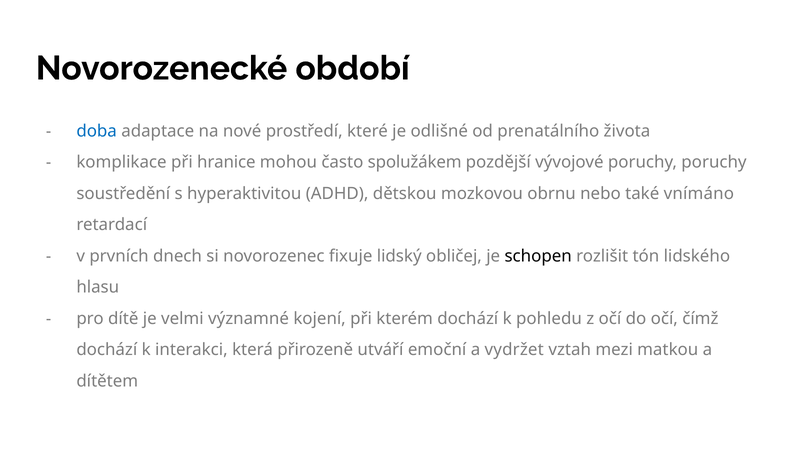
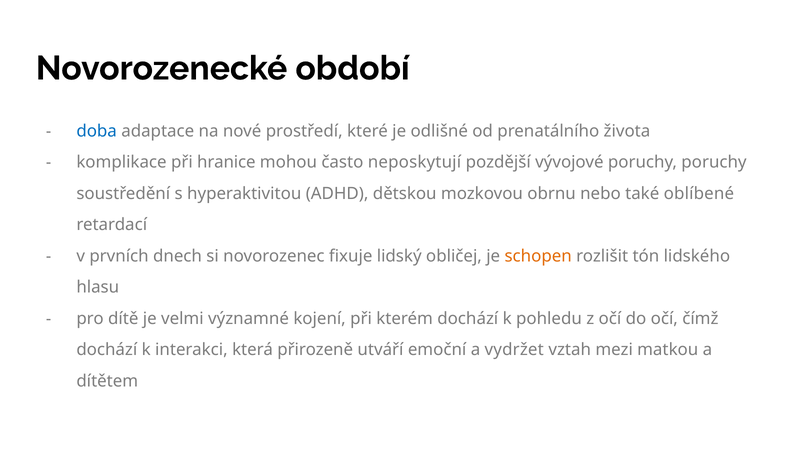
spolužákem: spolužákem -> neposkytují (414, 162)
vnímáno: vnímáno -> oblíbené (699, 194)
schopen colour: black -> orange (538, 256)
